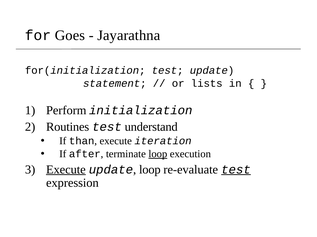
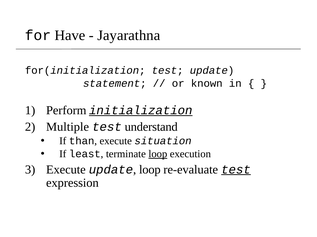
Goes: Goes -> Have (70, 36)
lists: lists -> known (207, 84)
initialization underline: none -> present (141, 111)
Routines: Routines -> Multiple (68, 127)
iteration: iteration -> situation (163, 141)
after: after -> least (85, 154)
Execute underline: present -> none (66, 170)
